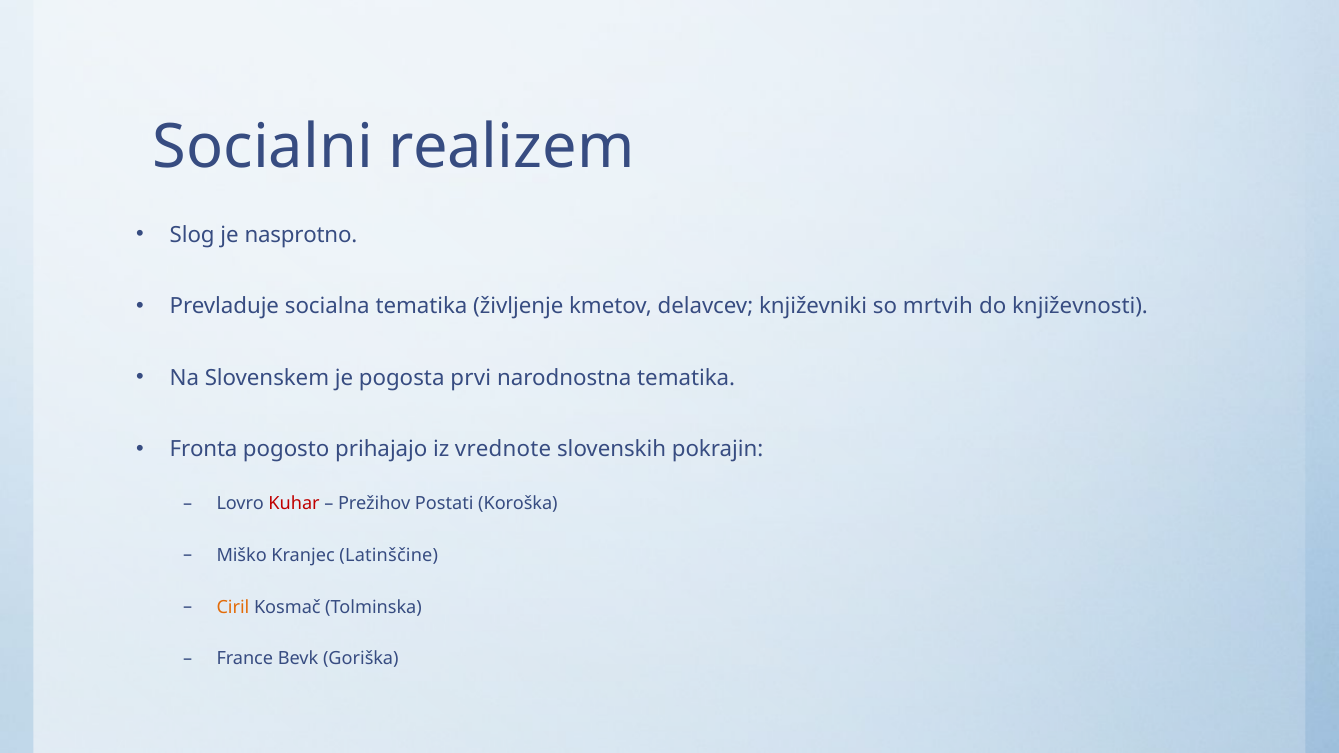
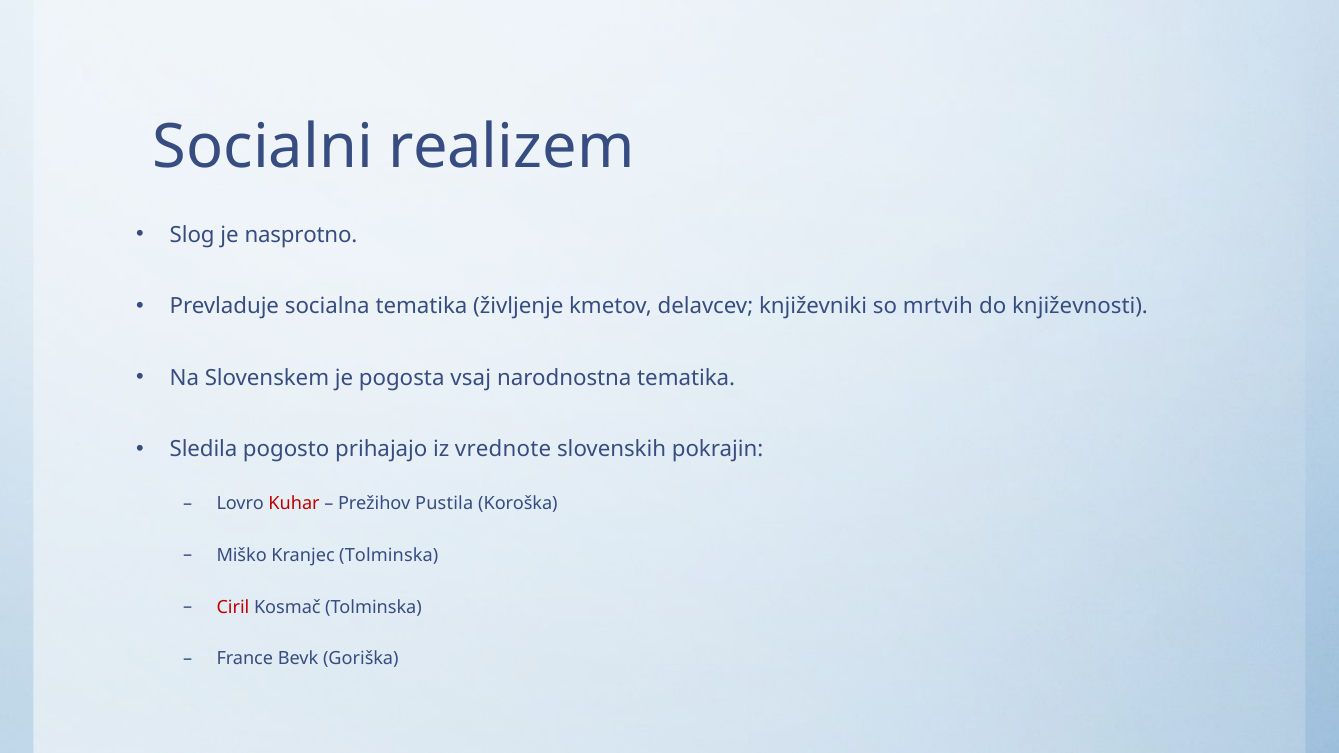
prvi: prvi -> vsaj (471, 378)
Fronta: Fronta -> Sledila (204, 450)
Postati: Postati -> Pustila (444, 504)
Kranjec Latinščine: Latinščine -> Tolminska (389, 556)
Ciril colour: orange -> red (233, 607)
